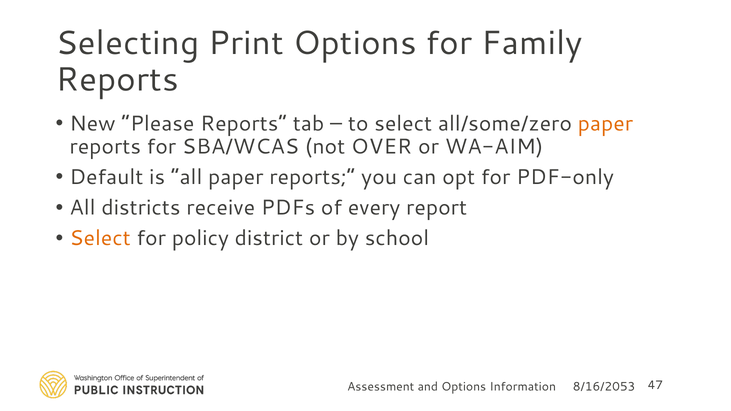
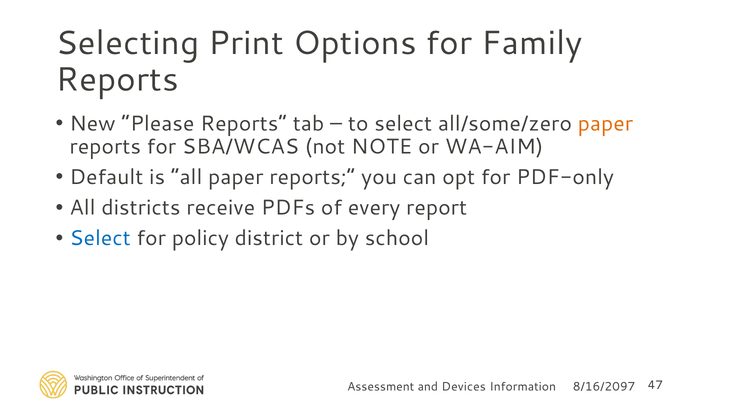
OVER: OVER -> NOTE (382, 147)
Select colour: orange -> blue (100, 239)
and Options: Options -> Devices (464, 387)
8/16/2053: 8/16/2053 -> 8/16/2097 (604, 387)
